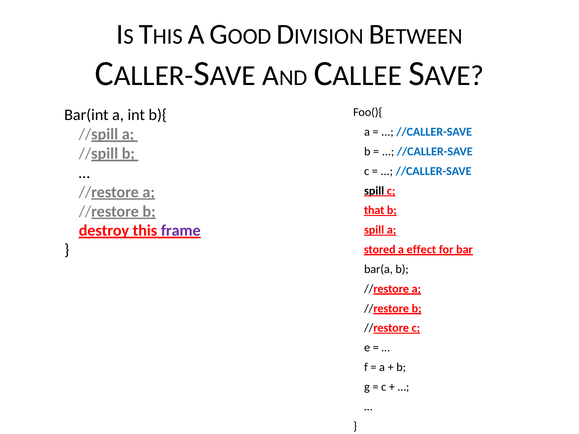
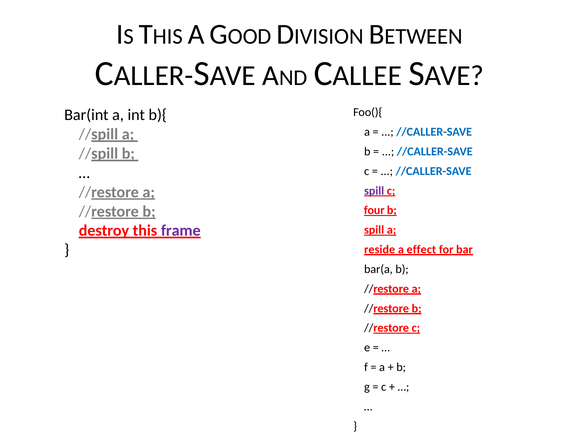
spill colour: black -> purple (374, 191)
that: that -> four (374, 210)
stored: stored -> reside (380, 250)
